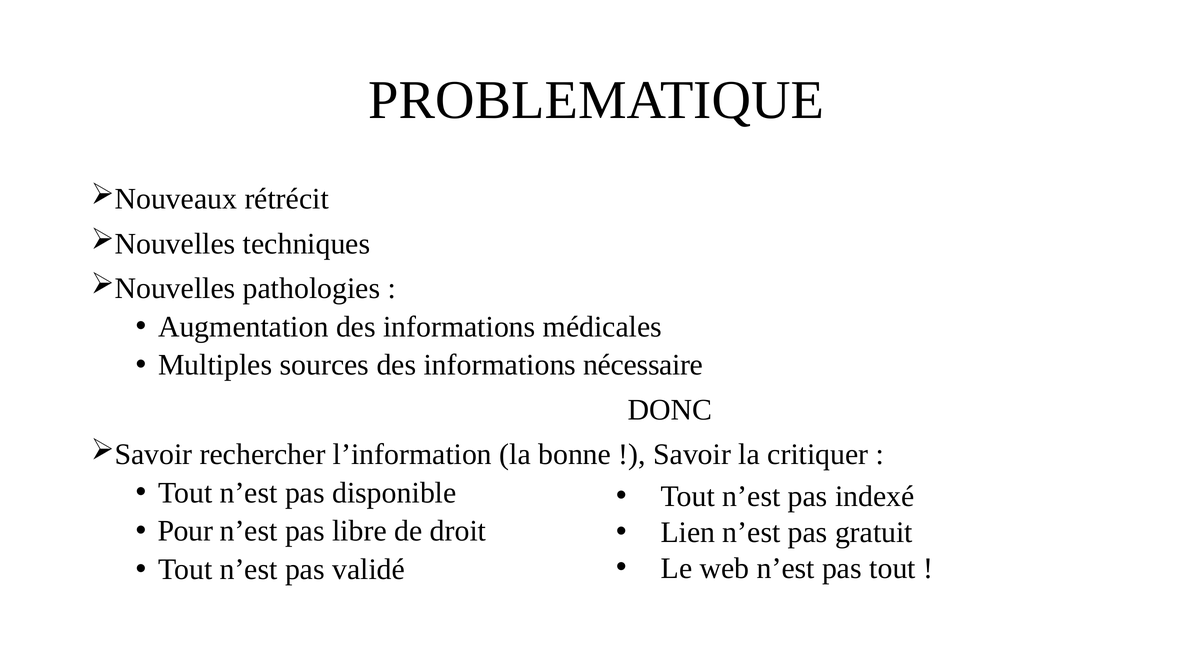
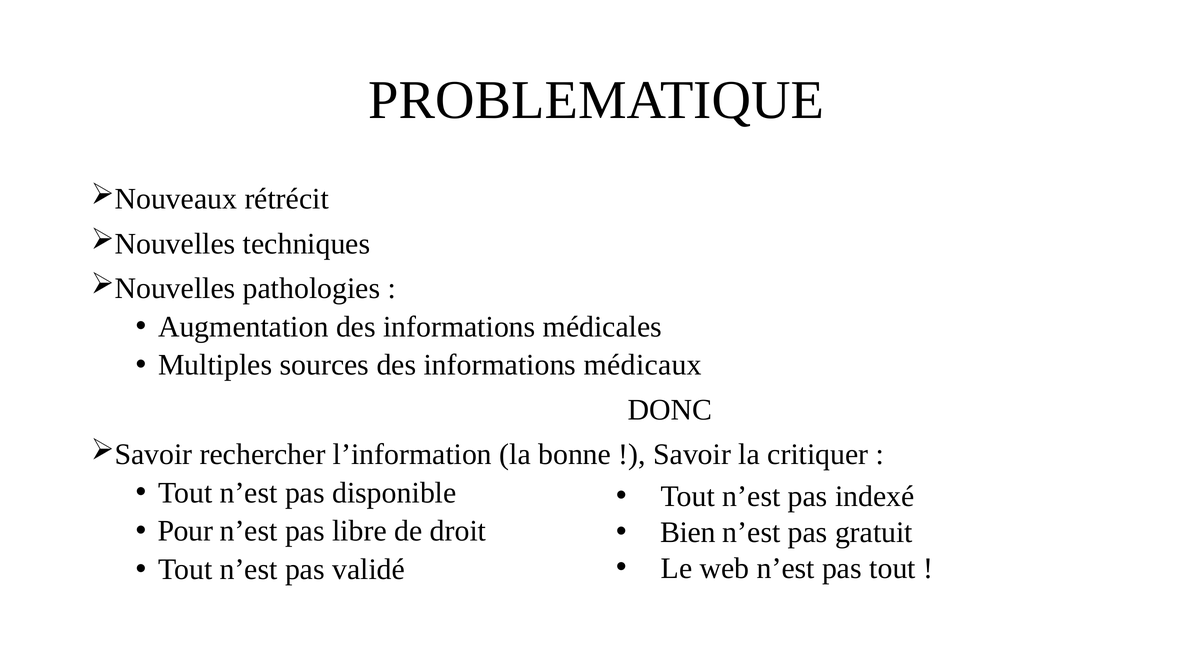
nécessaire: nécessaire -> médicaux (643, 365)
Lien: Lien -> Bien (688, 532)
